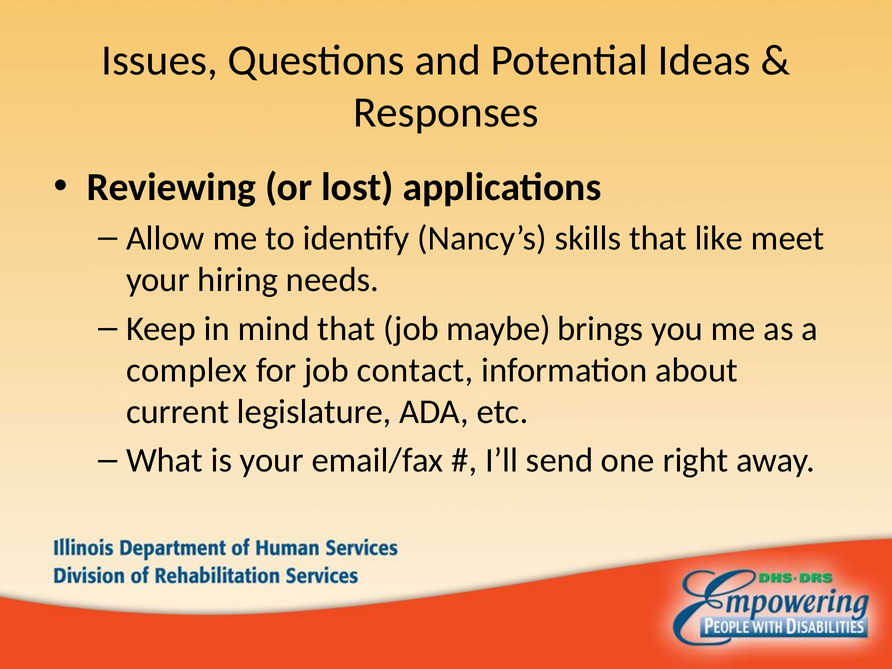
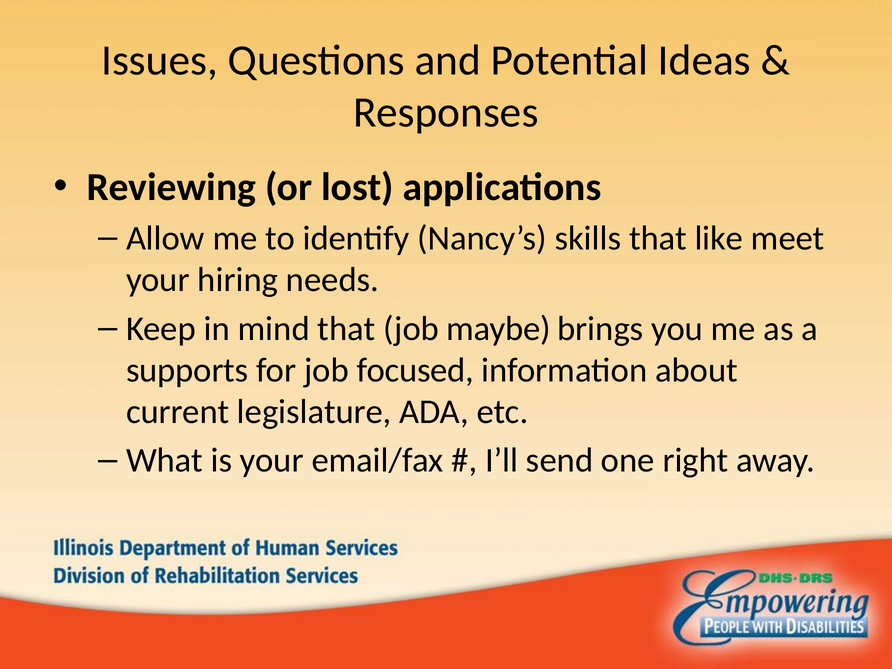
complex: complex -> supports (187, 370)
contact: contact -> focused (415, 370)
